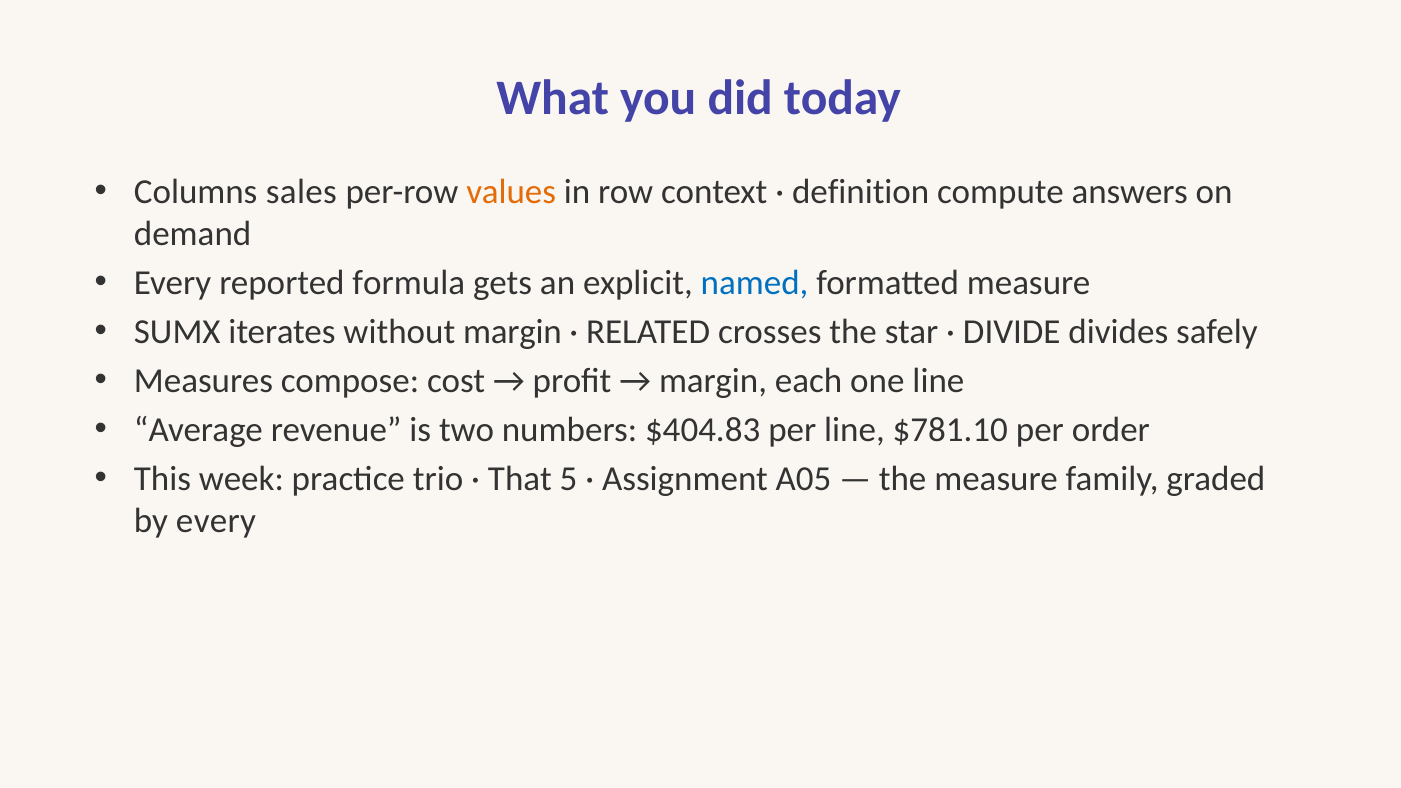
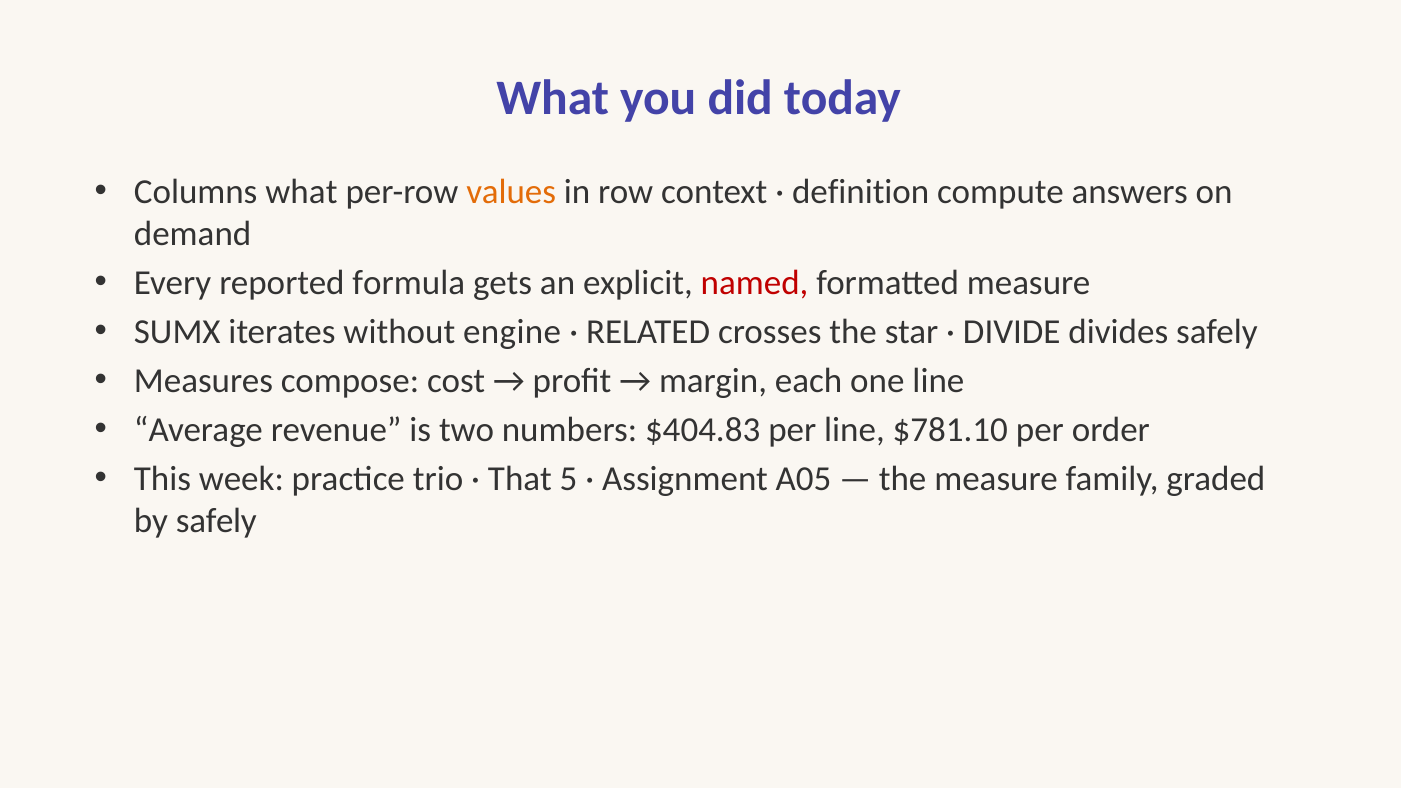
Columns sales: sales -> what (301, 192)
named colour: blue -> red (755, 283)
without margin: margin -> engine (512, 332)
by every: every -> safely (216, 521)
